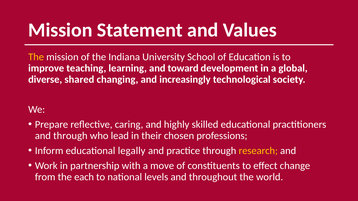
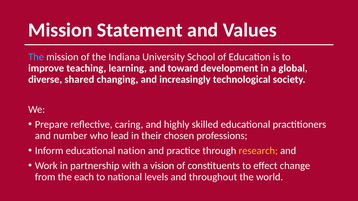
The colour: yellow -> light blue (36, 57)
and through: through -> number (70, 136)
legally: legally -> nation (132, 151)
move: move -> vision (162, 166)
